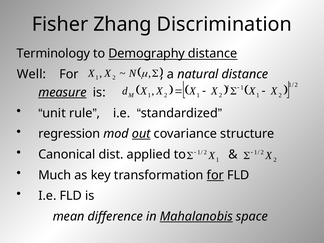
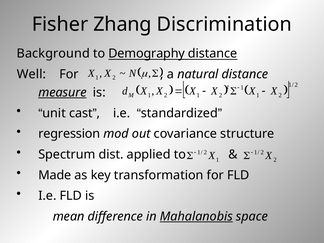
Terminology: Terminology -> Background (53, 54)
rule: rule -> cast (81, 113)
out underline: present -> none (141, 134)
Canonical: Canonical -> Spectrum (67, 154)
Much: Much -> Made (55, 175)
for underline: present -> none (215, 175)
